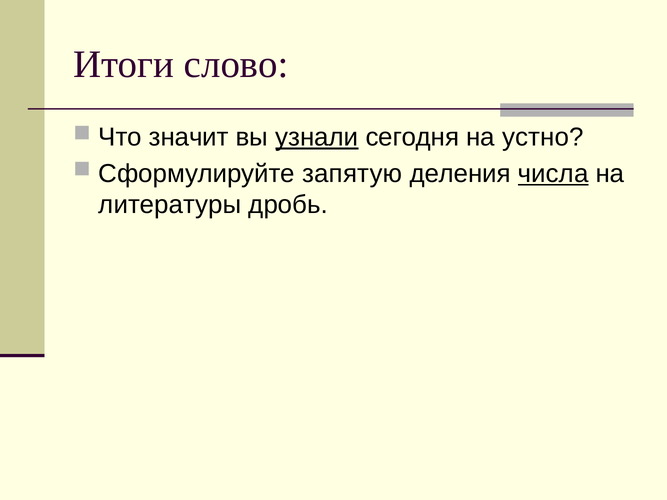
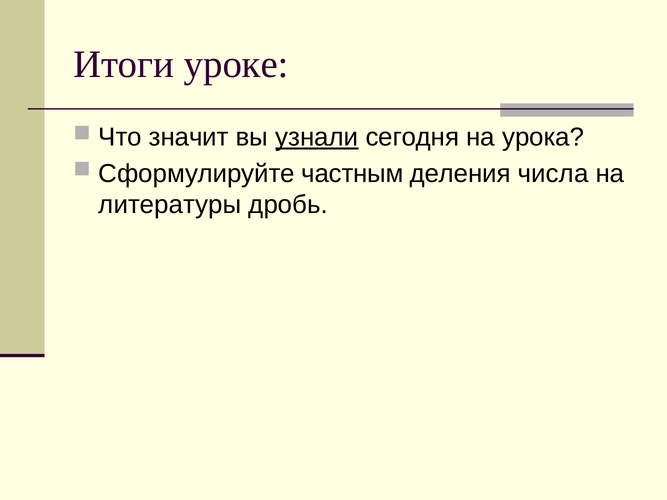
слово: слово -> уроке (236, 65)
устно: устно -> урока (543, 137)
запятую: запятую -> частным (352, 174)
числа underline: present -> none (553, 174)
